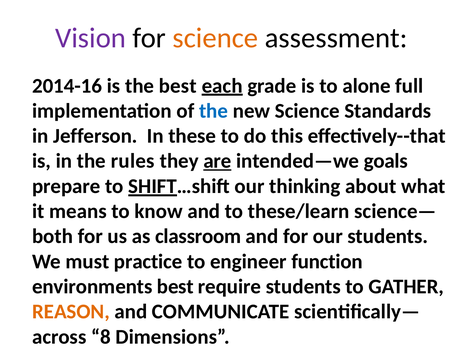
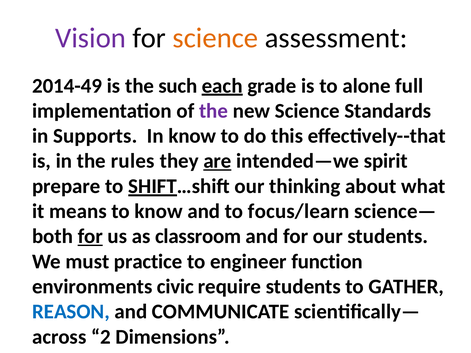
2014-16: 2014-16 -> 2014-49 (67, 86)
the best: best -> such (178, 86)
the colour: blue -> purple (214, 111)
Jefferson: Jefferson -> Supports (95, 136)
In these: these -> know (192, 136)
goals: goals -> spirit (386, 161)
these/learn: these/learn -> focus/learn (299, 211)
for underline: none -> present (90, 237)
environments best: best -> civic (175, 287)
REASON colour: orange -> blue (71, 312)
8: 8 -> 2 (101, 337)
